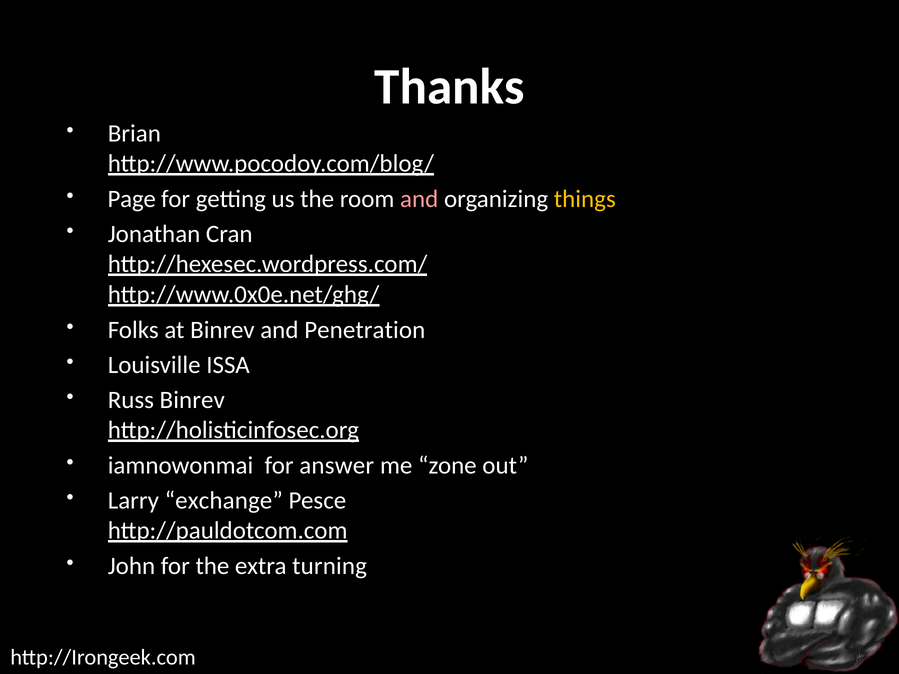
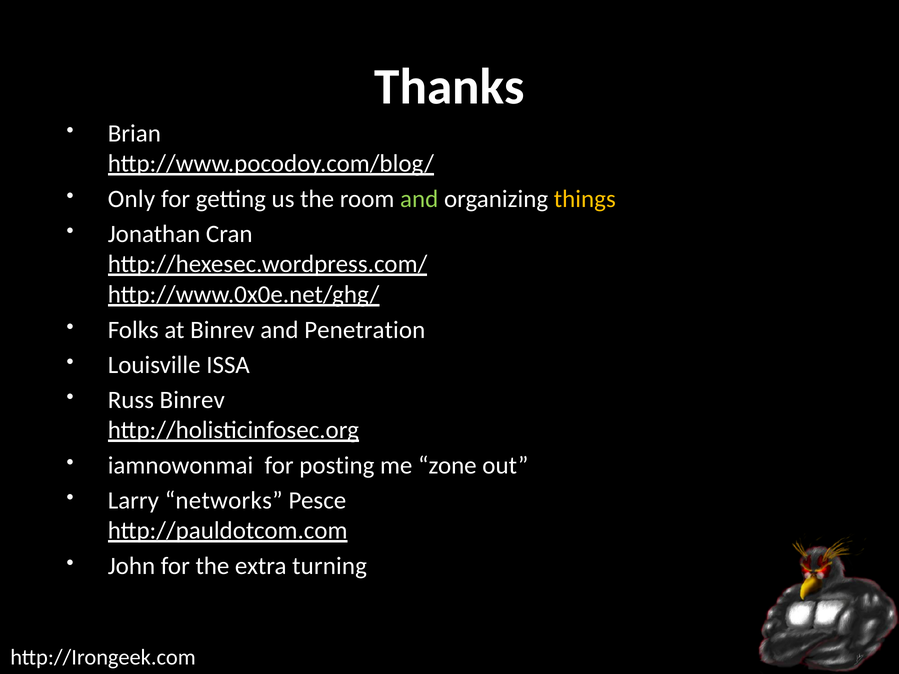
Page: Page -> Only (131, 199)
and colour: pink -> light green (419, 199)
answer: answer -> posting (337, 466)
exchange: exchange -> networks (224, 501)
